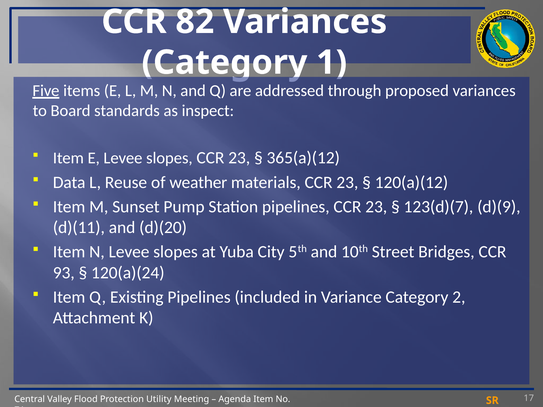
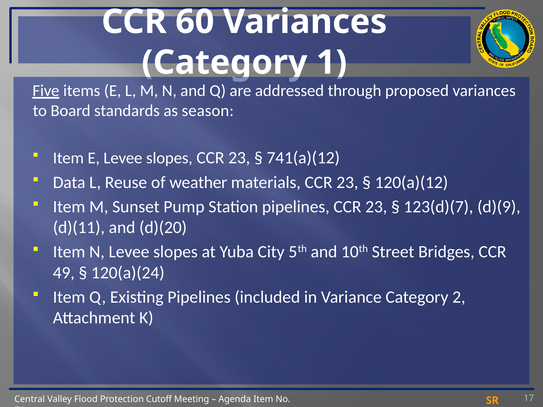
82: 82 -> 60 (195, 22)
inspect: inspect -> season (208, 111)
365(a)(12: 365(a)(12 -> 741(a)(12 (303, 158)
93: 93 -> 49 (64, 273)
Utility: Utility -> Cutoff (159, 400)
